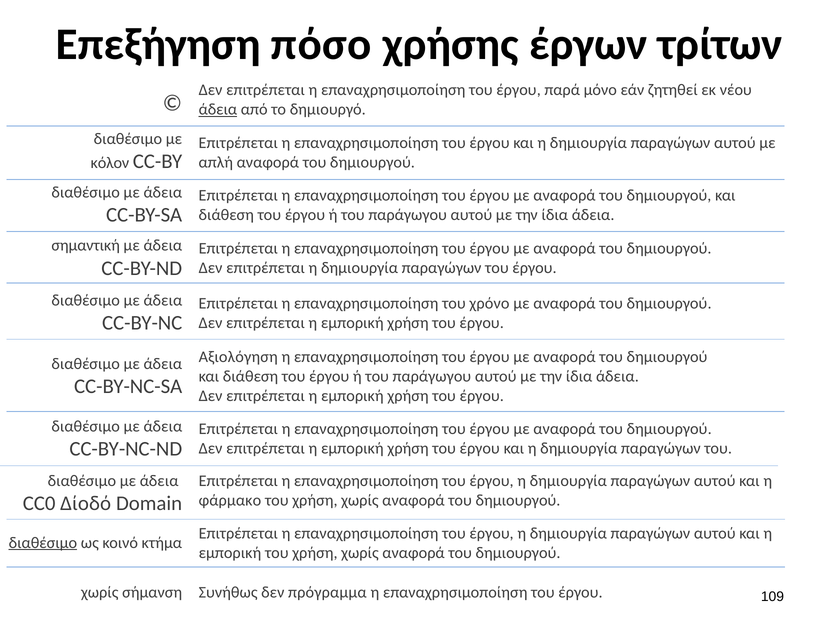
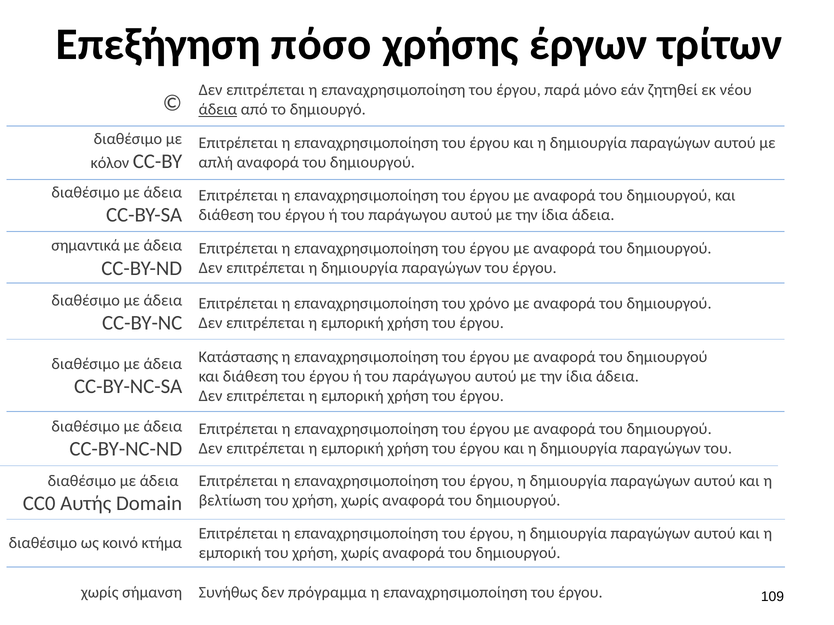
σημαντική: σημαντική -> σημαντικά (86, 246)
Αξιολόγηση: Αξιολόγηση -> Κατάστασης (238, 357)
φάρμακο: φάρμακο -> βελτίωση (230, 501)
Δίοδό: Δίοδό -> Αυτής (86, 504)
διαθέσιμο underline: present -> none (43, 543)
